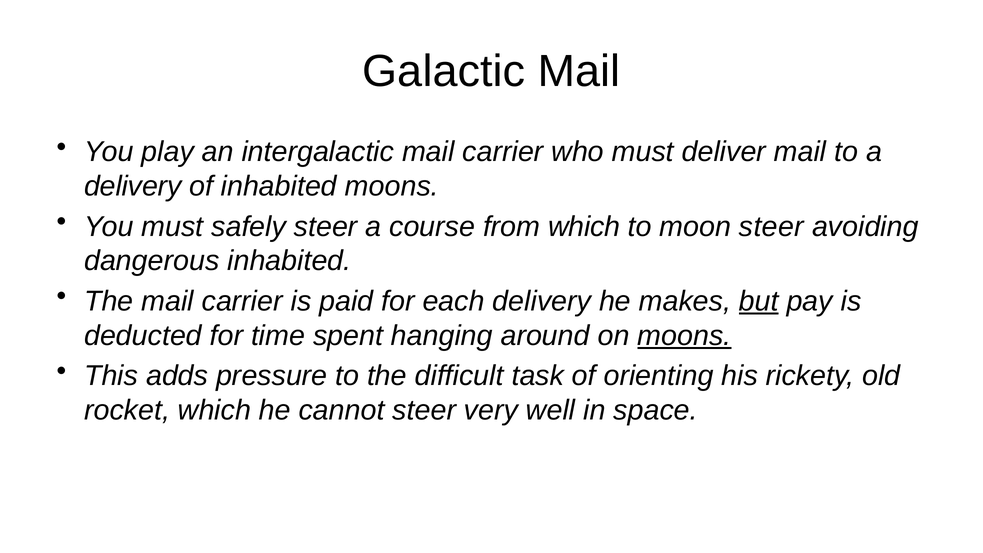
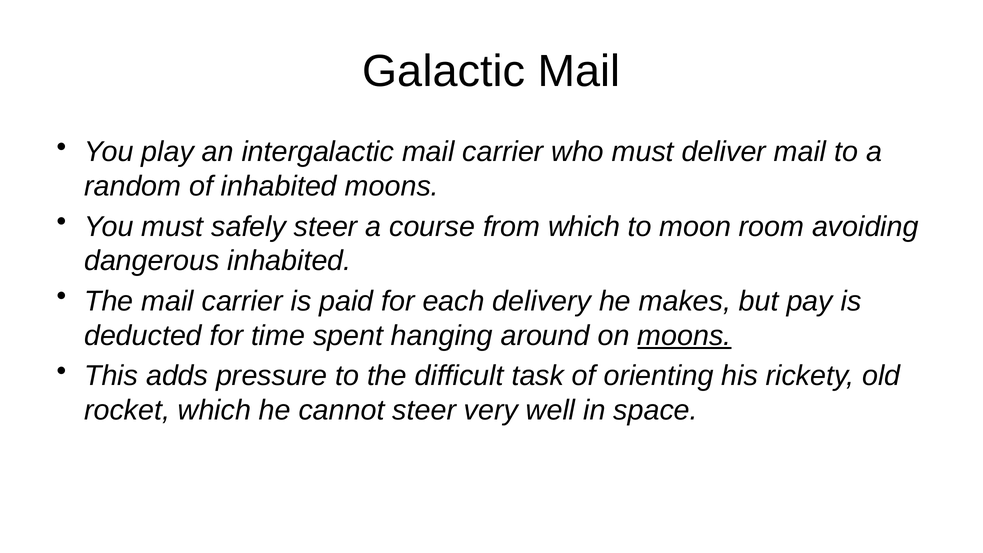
delivery: delivery -> random (133, 186)
moon steer: steer -> room (772, 227)
but underline: present -> none (759, 301)
